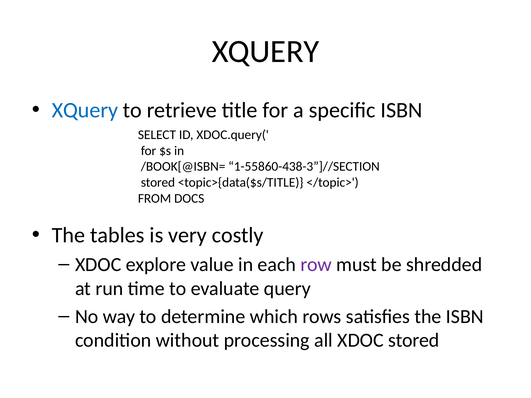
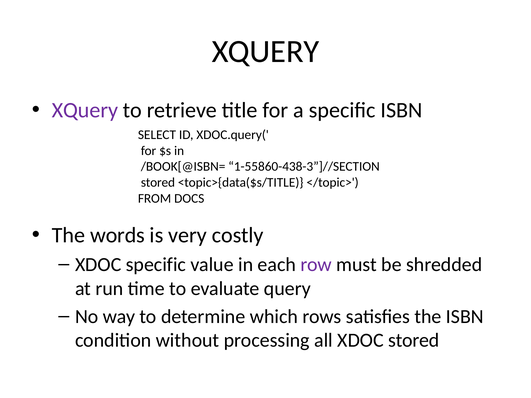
XQuery colour: blue -> purple (85, 110)
tables: tables -> words (117, 235)
XDOC explore: explore -> specific (156, 265)
